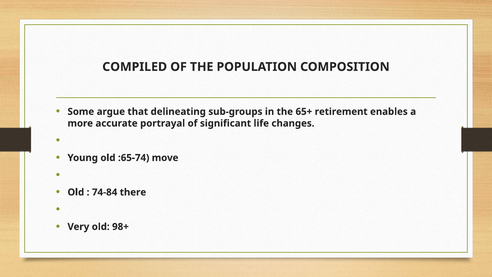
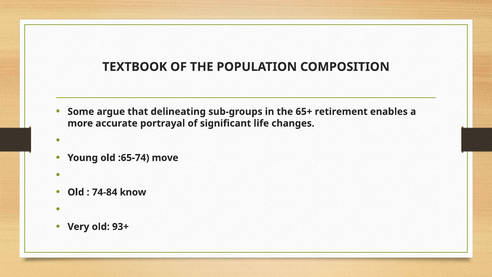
COMPILED: COMPILED -> TEXTBOOK (135, 67)
there: there -> know (133, 192)
98+: 98+ -> 93+ (120, 227)
